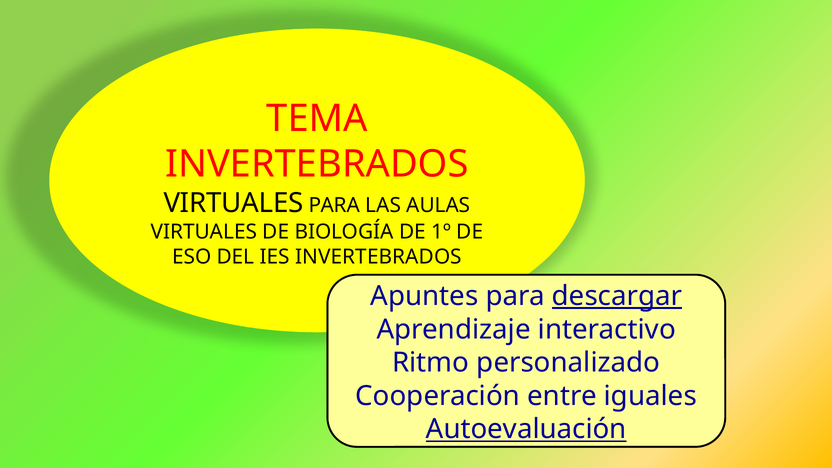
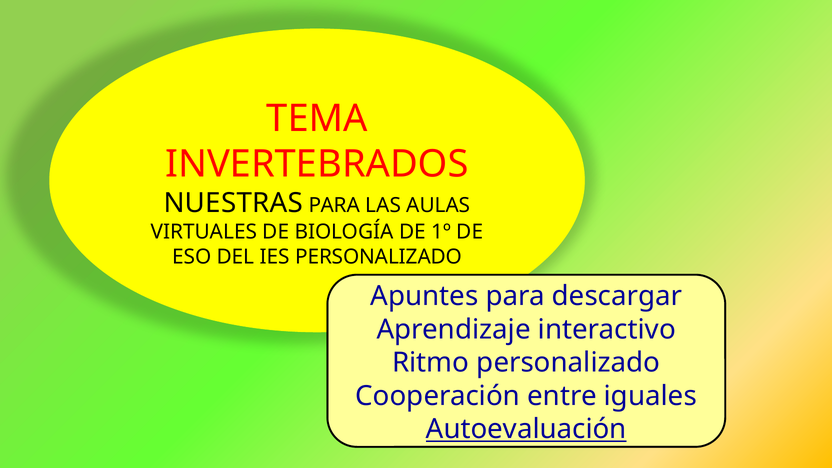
VIRTUALES: VIRTUALES -> NUESTRAS (233, 203)
IES INVERTEBRADOS: INVERTEBRADOS -> PERSONALIZADO (379, 257)
descargar underline: present -> none (617, 296)
